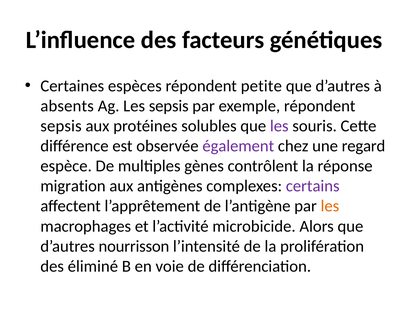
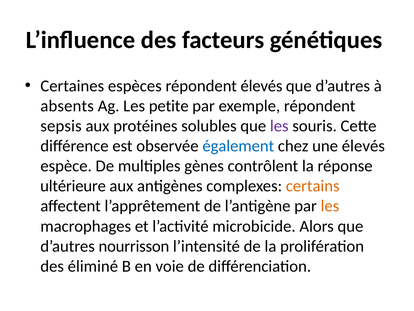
répondent petite: petite -> élevés (262, 86)
Les sepsis: sepsis -> petite (169, 106)
également colour: purple -> blue (238, 146)
une regard: regard -> élevés (363, 146)
migration: migration -> ultérieure (73, 186)
certains colour: purple -> orange (313, 186)
